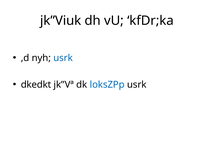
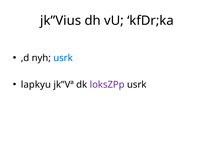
jk”Viuk: jk”Viuk -> jk”Vius (61, 21)
dkedkt: dkedkt -> lapkyu (36, 85)
loksZPp colour: blue -> purple (107, 85)
